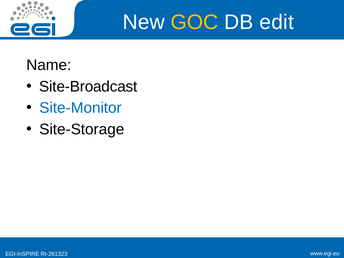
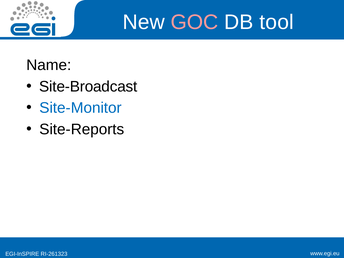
GOC colour: yellow -> pink (194, 22)
edit: edit -> tool (277, 22)
Site-Storage: Site-Storage -> Site-Reports (82, 129)
